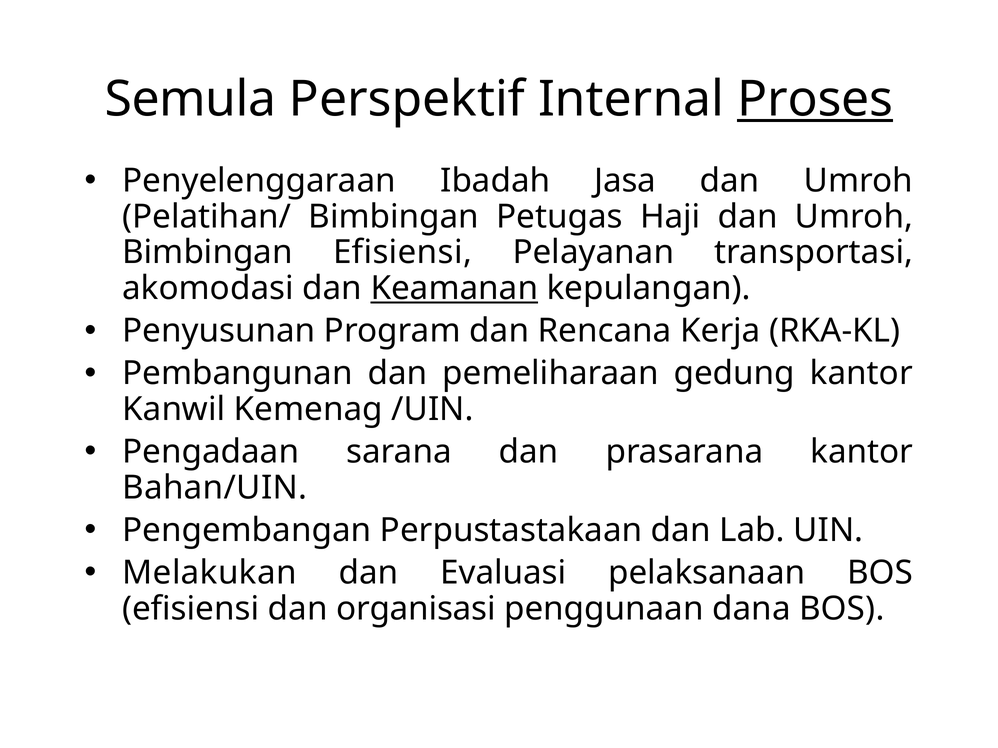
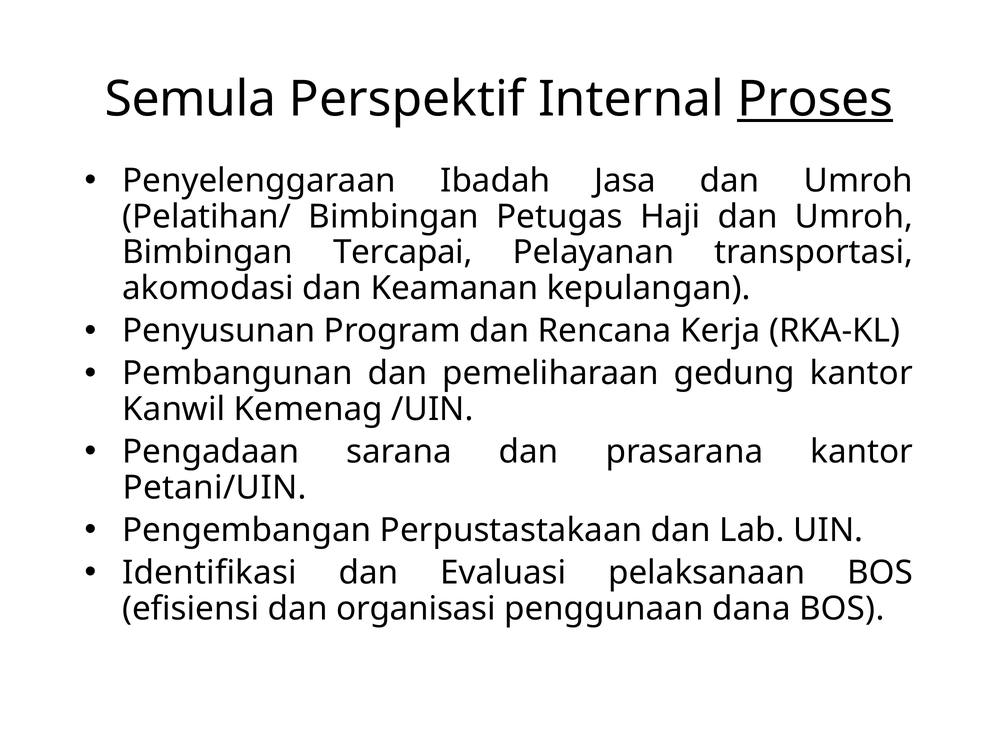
Bimbingan Efisiensi: Efisiensi -> Tercapai (403, 253)
Keamanan underline: present -> none (454, 289)
Bahan/UIN: Bahan/UIN -> Petani/UIN (215, 488)
Melakukan: Melakukan -> Identifikasi (210, 573)
